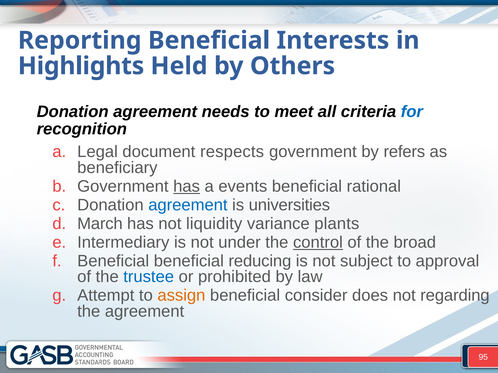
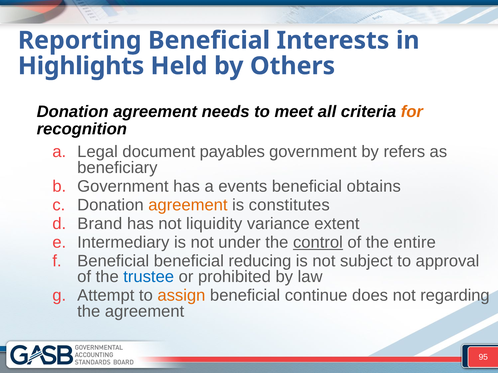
for colour: blue -> orange (412, 112)
respects: respects -> payables (232, 152)
has underline: present -> none (187, 187)
rational: rational -> obtains (374, 187)
agreement colour: blue -> orange (188, 205)
universities: universities -> constitutes (289, 205)
March: March -> Brand (100, 224)
plants: plants -> extent (337, 224)
broad: broad -> entire (415, 243)
consider: consider -> continue (316, 296)
